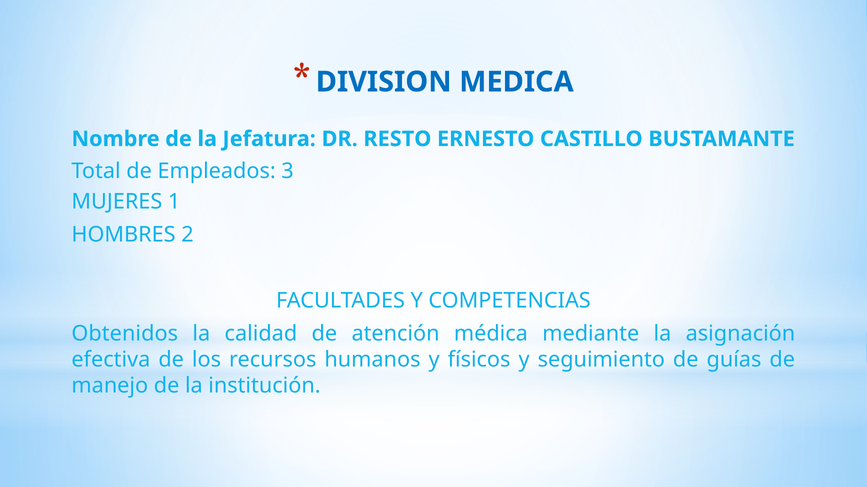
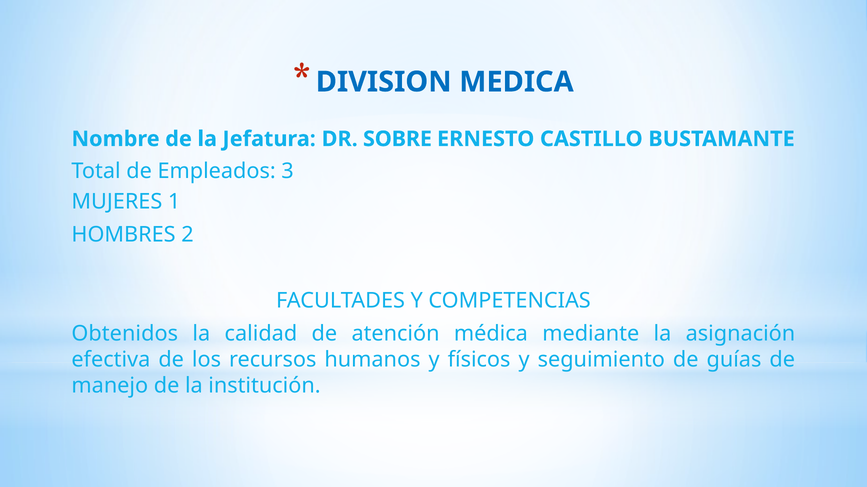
RESTO: RESTO -> SOBRE (397, 139)
